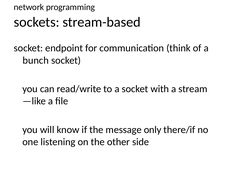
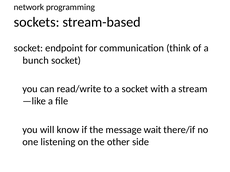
only: only -> wait (153, 130)
